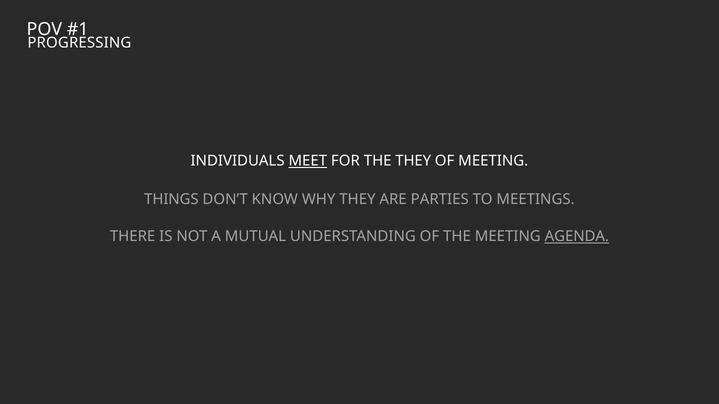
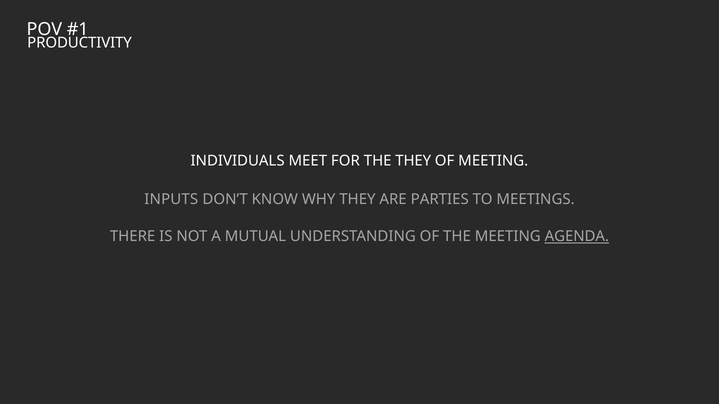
PROGRESSING: PROGRESSING -> PRODUCTIVITY (80, 43)
MEET underline: present -> none (308, 161)
THINGS: THINGS -> INPUTS (171, 199)
